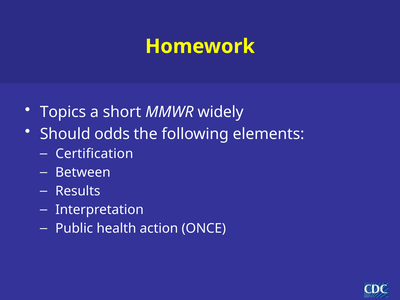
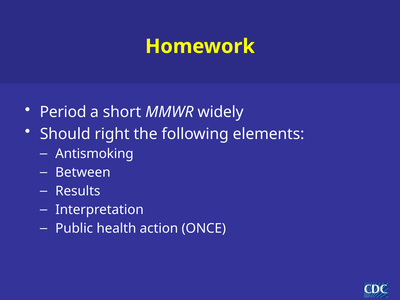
Topics: Topics -> Period (63, 112)
odds: odds -> right (112, 134)
Certification: Certification -> Antismoking (94, 154)
